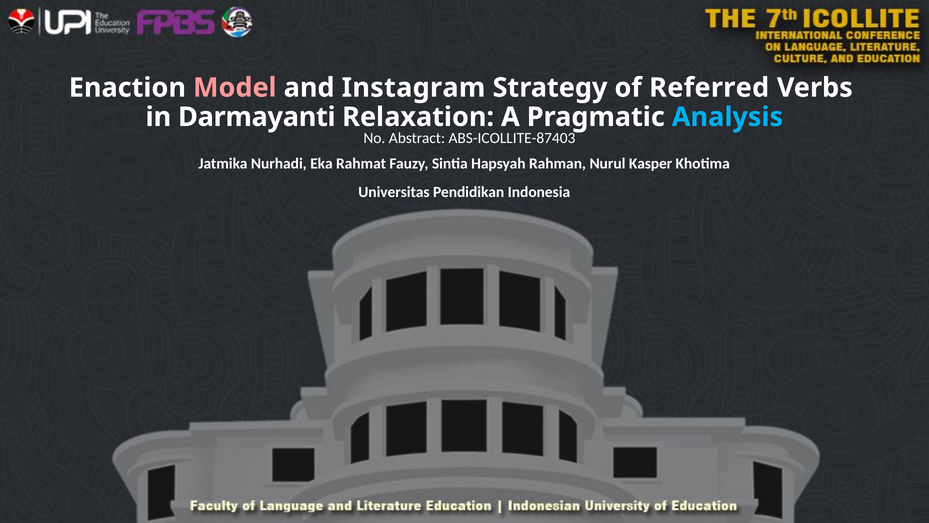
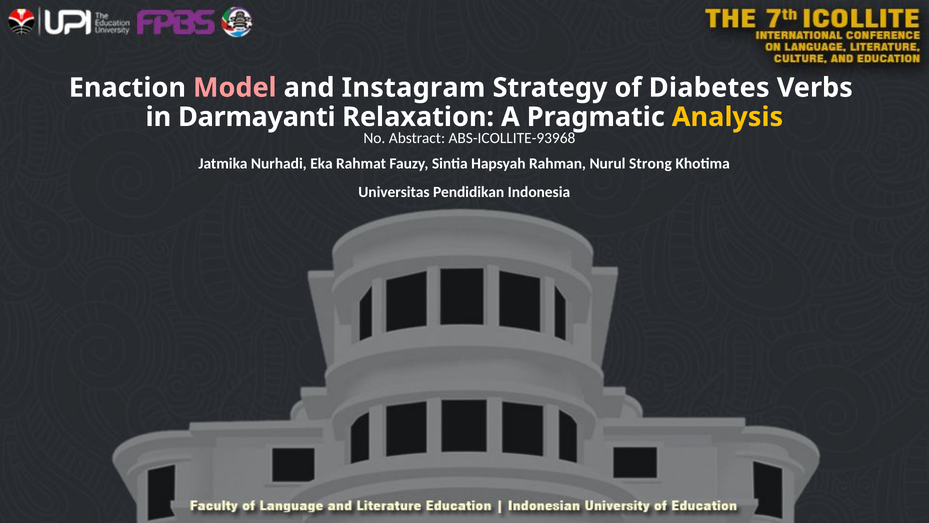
Referred: Referred -> Diabetes (709, 88)
Analysis colour: light blue -> yellow (727, 117)
ABS-ICOLLITE-87403: ABS-ICOLLITE-87403 -> ABS-ICOLLITE-93968 (512, 138)
Kasper: Kasper -> Strong (650, 164)
